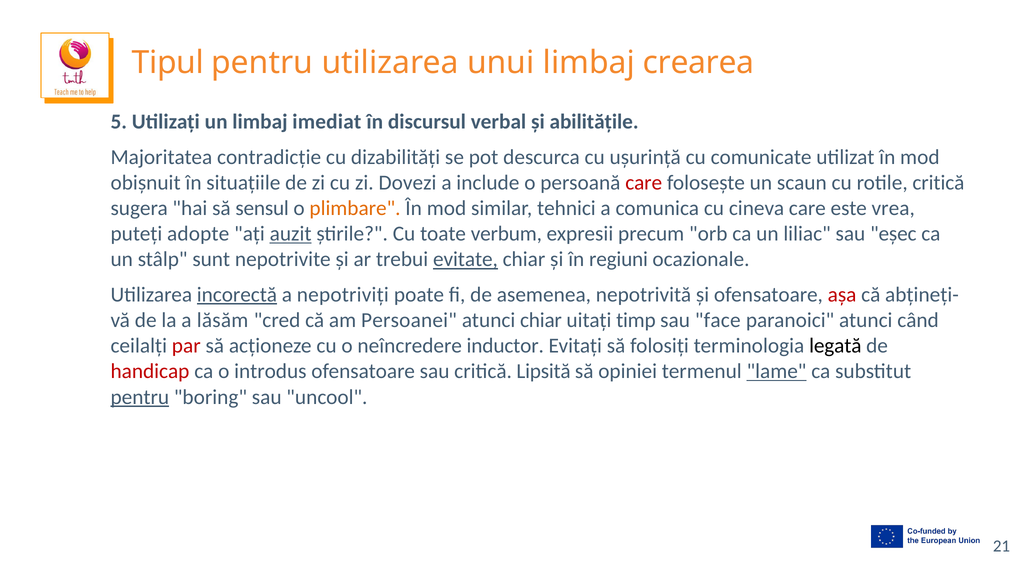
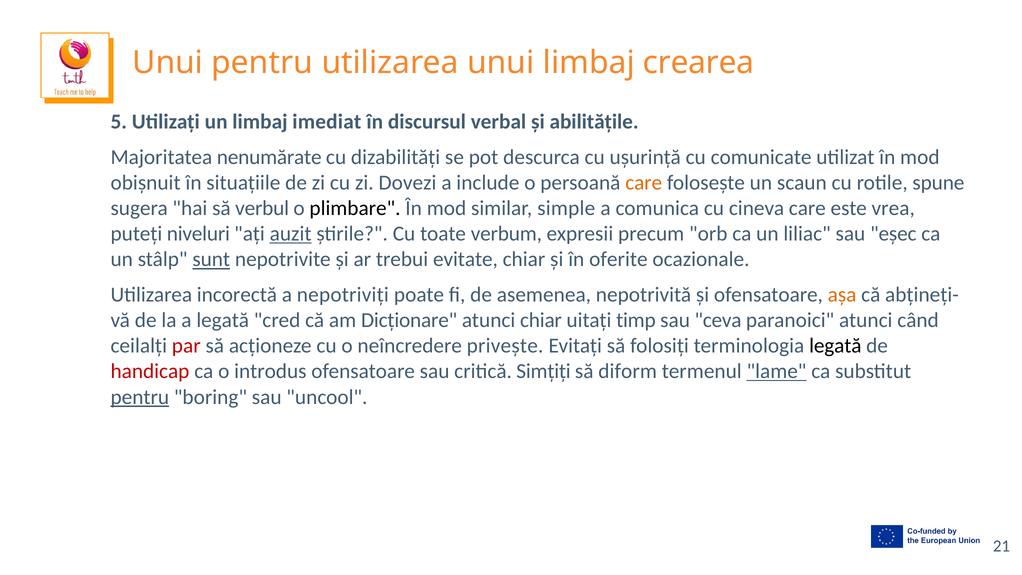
Tipul: Tipul -> Unui (168, 63)
contradicție: contradicție -> nenumărate (269, 157)
care colour: red -> orange (644, 183)
rotile critică: critică -> spune (938, 183)
sensul: sensul -> verbul (262, 208)
plimbare colour: orange -> black (355, 208)
tehnici: tehnici -> simple (566, 208)
adopte: adopte -> niveluri (198, 234)
sunt underline: none -> present (211, 259)
evitate underline: present -> none (465, 259)
regiuni: regiuni -> oferite (618, 259)
incorectă underline: present -> none (237, 295)
așa colour: red -> orange (842, 295)
a lăsăm: lăsăm -> legată (223, 320)
Persoanei: Persoanei -> Dicționare (409, 320)
face: face -> ceva (718, 320)
inductor: inductor -> privește (505, 346)
Lipsită: Lipsită -> Simțiți (544, 371)
opiniei: opiniei -> diform (628, 371)
